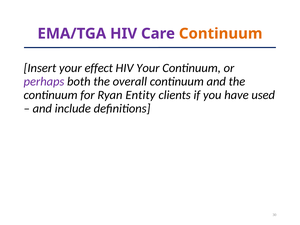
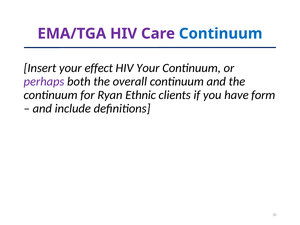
Continuum colour: orange -> blue (221, 34)
Entity: Entity -> Ethnic (141, 95)
used: used -> form (263, 95)
